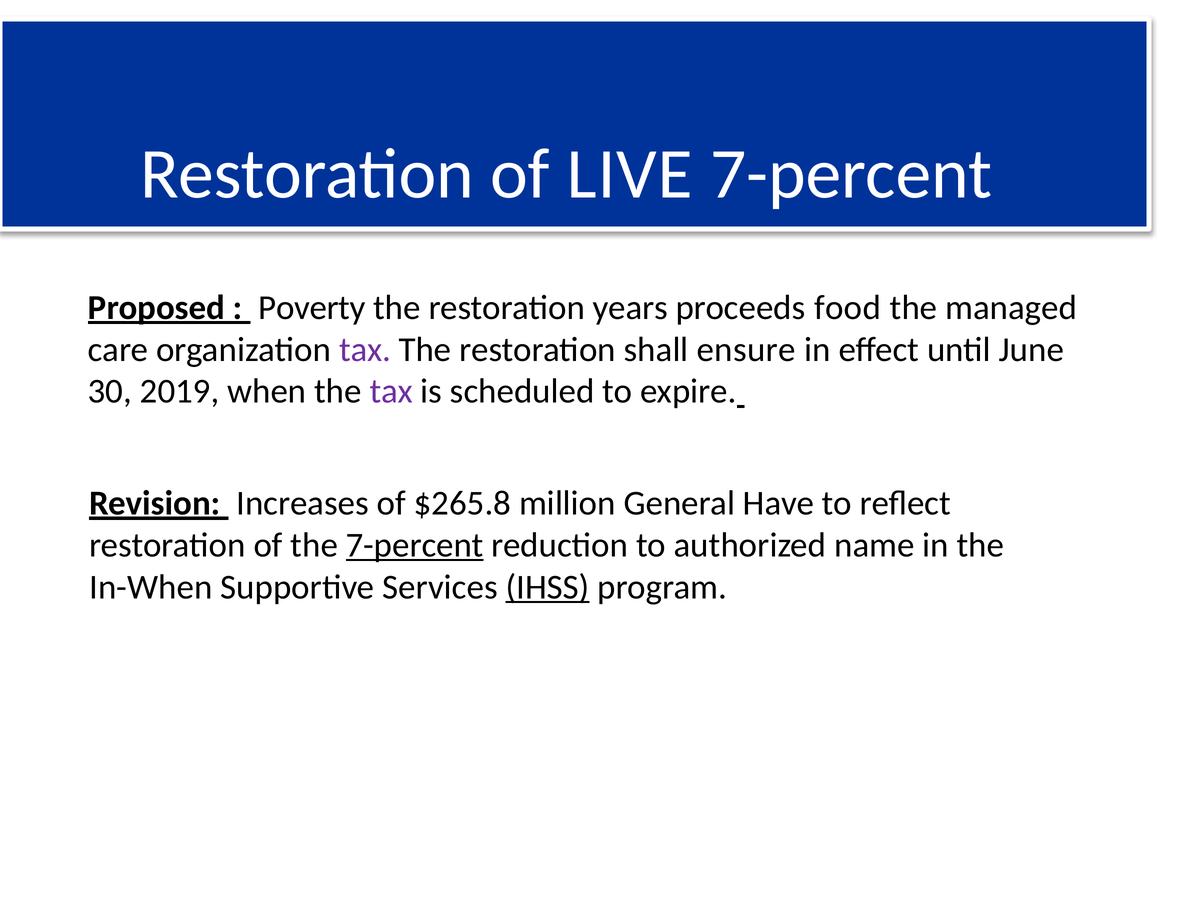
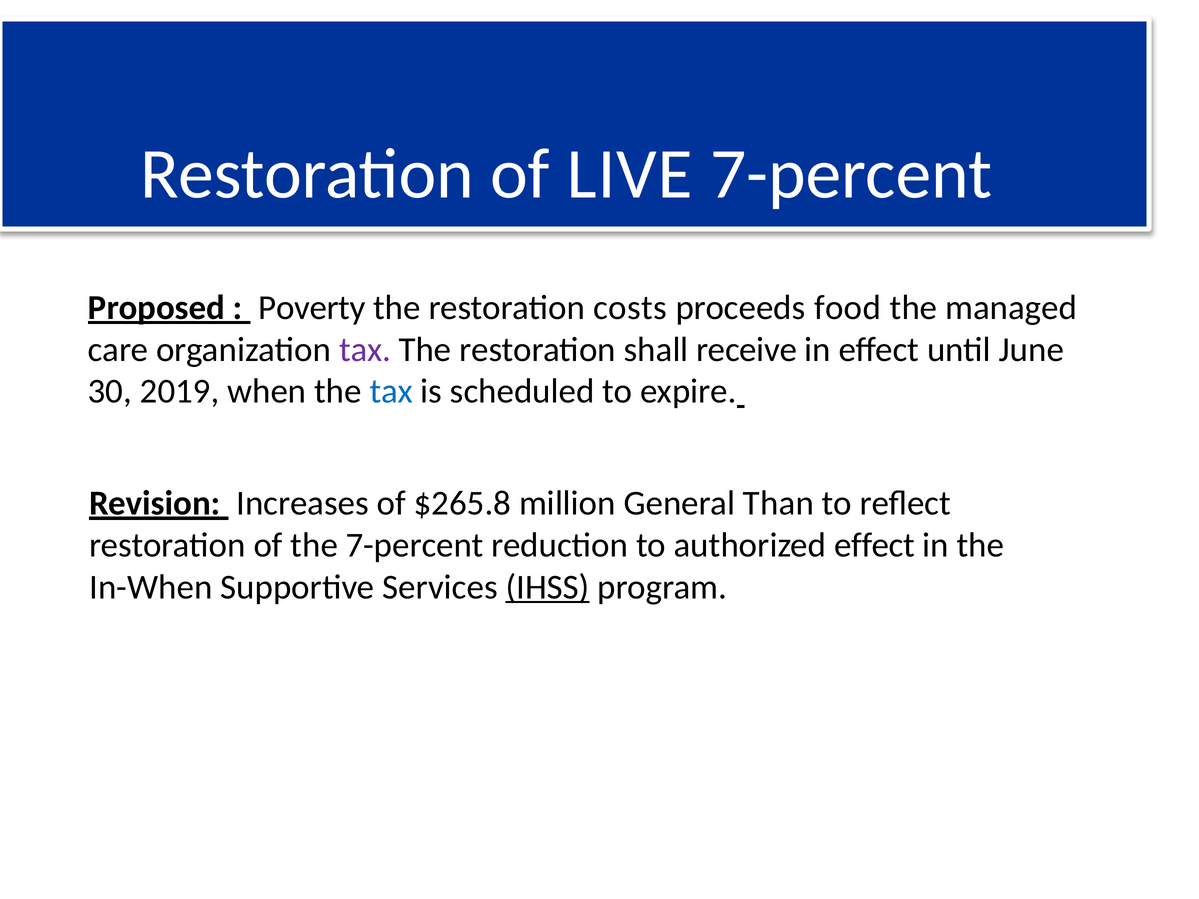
years: years -> costs (630, 308)
ensure: ensure -> receive (747, 350)
tax colour: purple -> blue (391, 392)
Have: Have -> Than (778, 503)
7-percent underline: present -> none (415, 545)
authorized name: name -> effect (875, 545)
